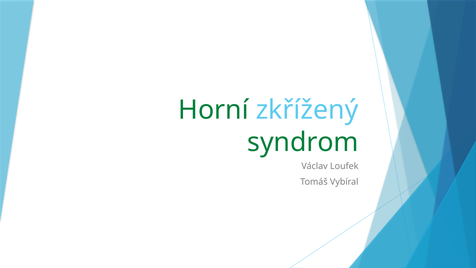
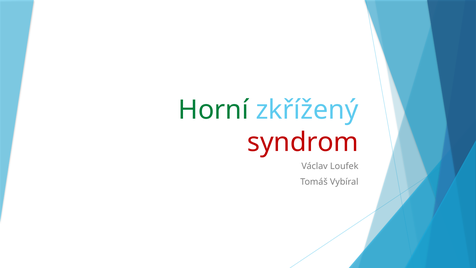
syndrom colour: green -> red (303, 142)
